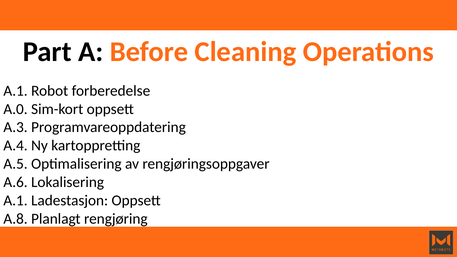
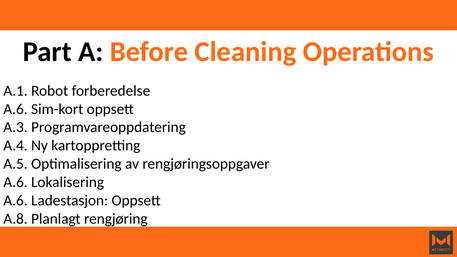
A.0: A.0 -> A.6 (16, 109)
A.1: A.1 -> A.6 (16, 200)
